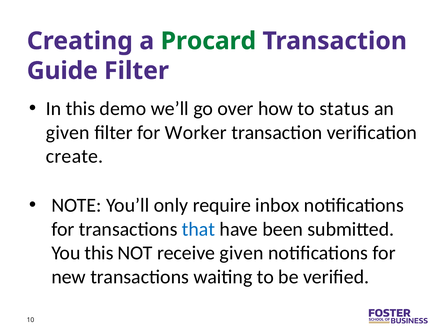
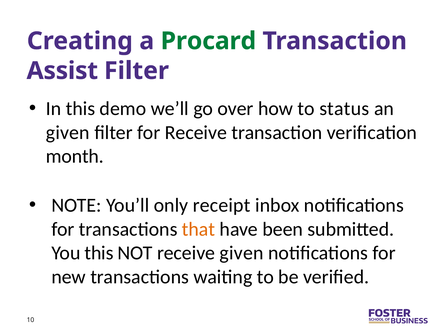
Guide: Guide -> Assist (62, 71)
for Worker: Worker -> Receive (196, 133)
create: create -> month (75, 157)
require: require -> receipt (222, 205)
that colour: blue -> orange (199, 229)
